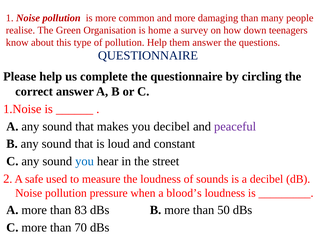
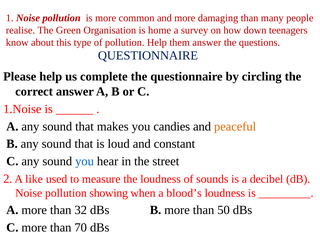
you decibel: decibel -> candies (172, 126)
peaceful colour: purple -> orange (235, 126)
safe: safe -> like (34, 179)
pressure: pressure -> showing (109, 193)
83: 83 -> 32 (81, 210)
